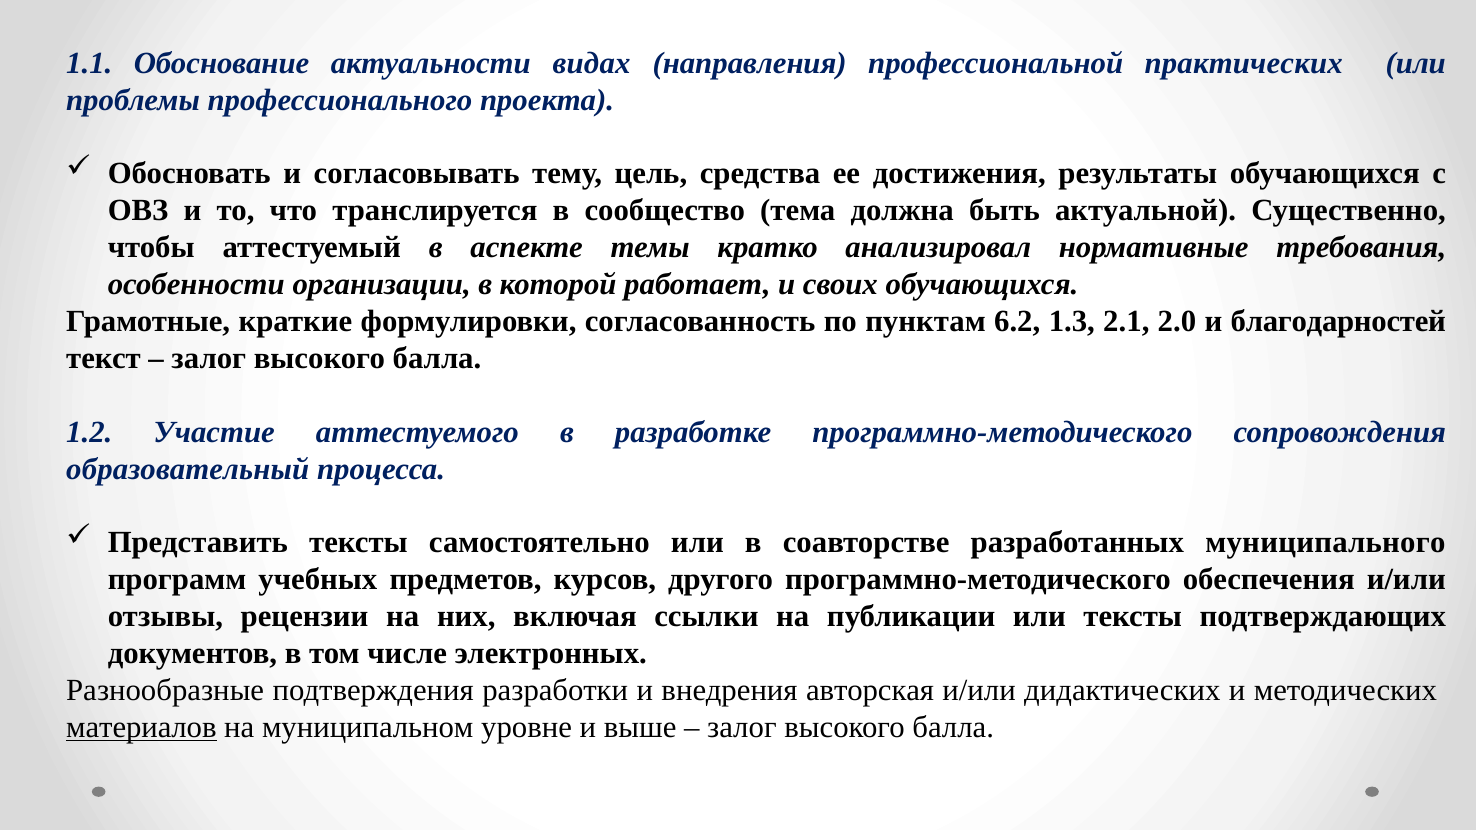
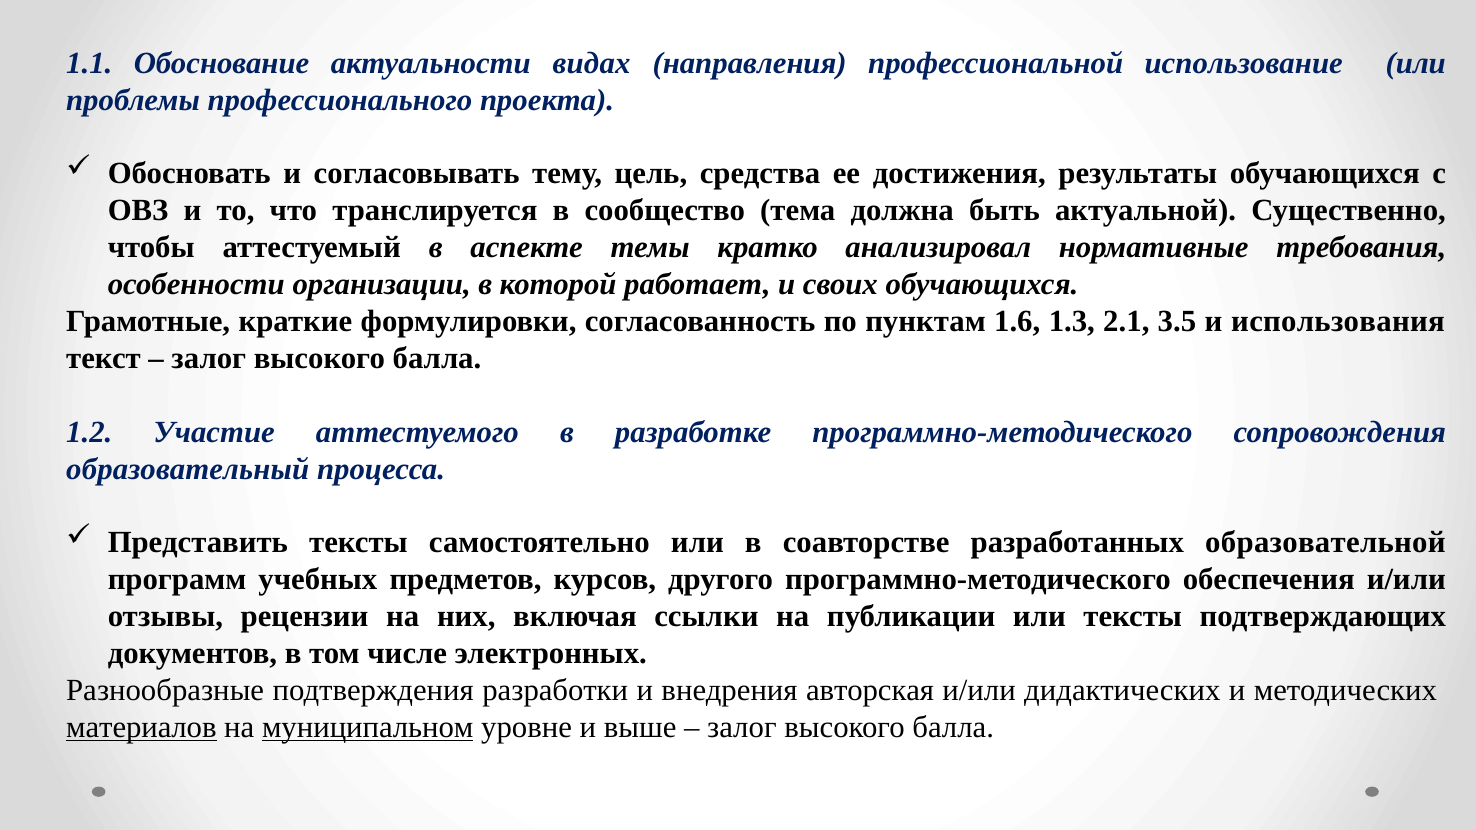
практических: практических -> использование (1244, 63)
6.2: 6.2 -> 1.6 (1017, 321)
2.0: 2.0 -> 3.5 (1177, 321)
благодарностей: благодарностей -> использования (1338, 321)
муниципального: муниципального -> образовательной (1325, 543)
муниципальном underline: none -> present (368, 727)
